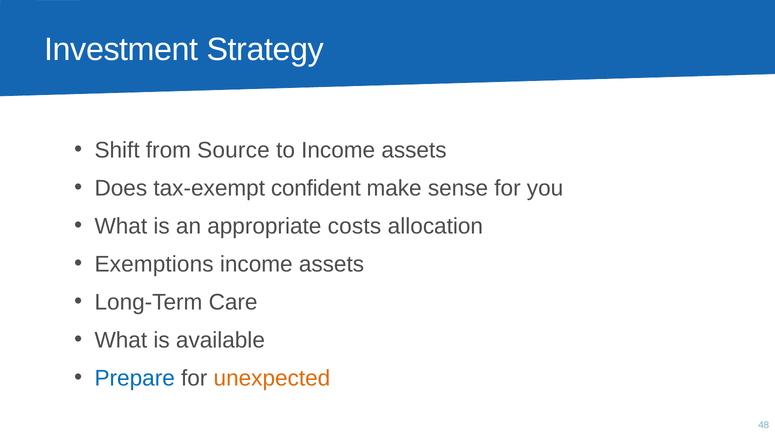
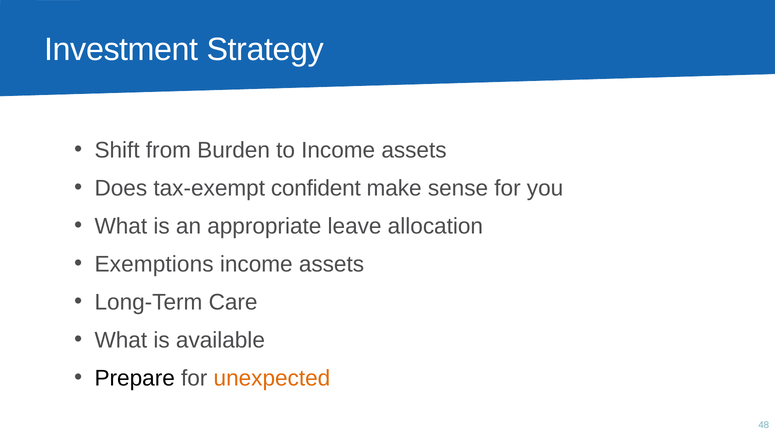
Source: Source -> Burden (234, 150)
costs: costs -> leave (355, 226)
Prepare colour: blue -> black (135, 378)
